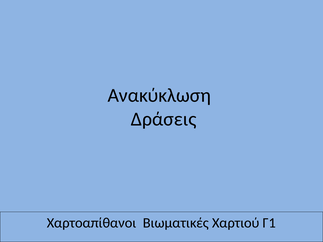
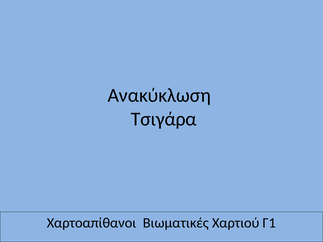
Δράσεις: Δράσεις -> Τσιγάρα (164, 119)
